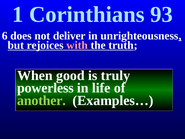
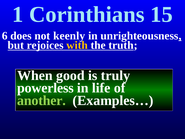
93: 93 -> 15 (161, 14)
deliver: deliver -> keenly (69, 36)
with colour: pink -> yellow (77, 45)
